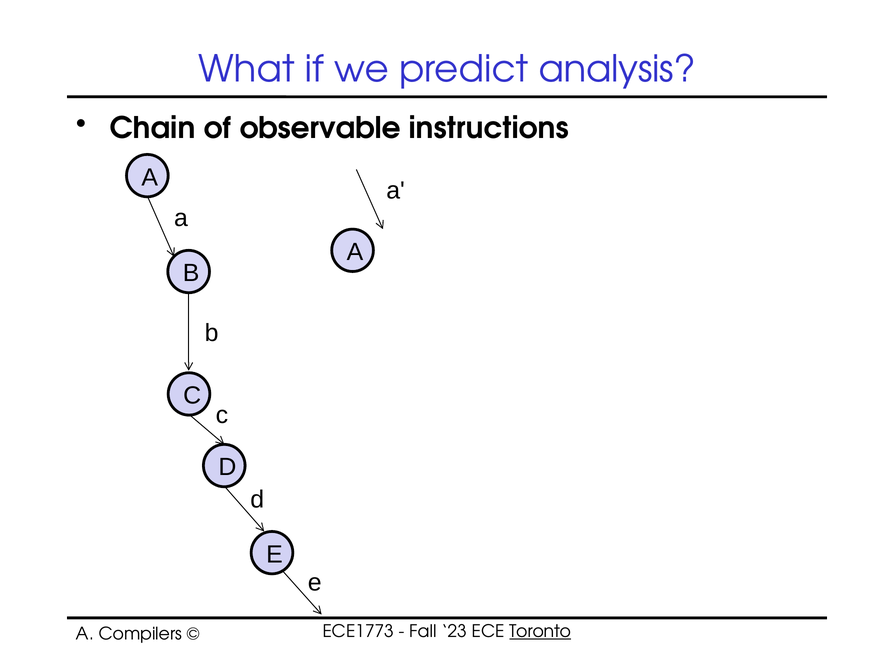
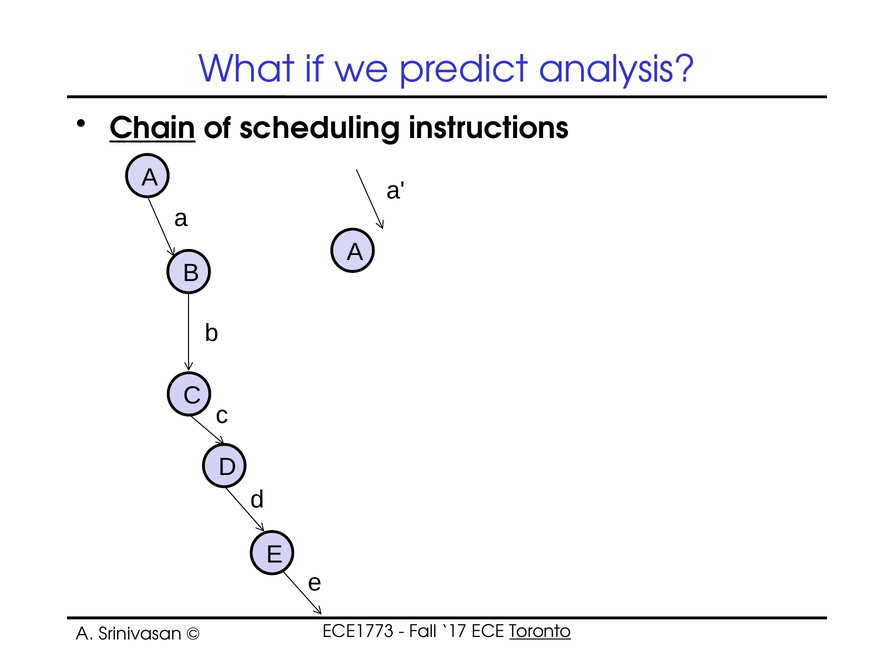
Chain underline: none -> present (152, 129)
observable: observable -> scheduling (320, 129)
Compilers: Compilers -> Srinivasan (140, 634)
23: 23 -> 17 (454, 632)
